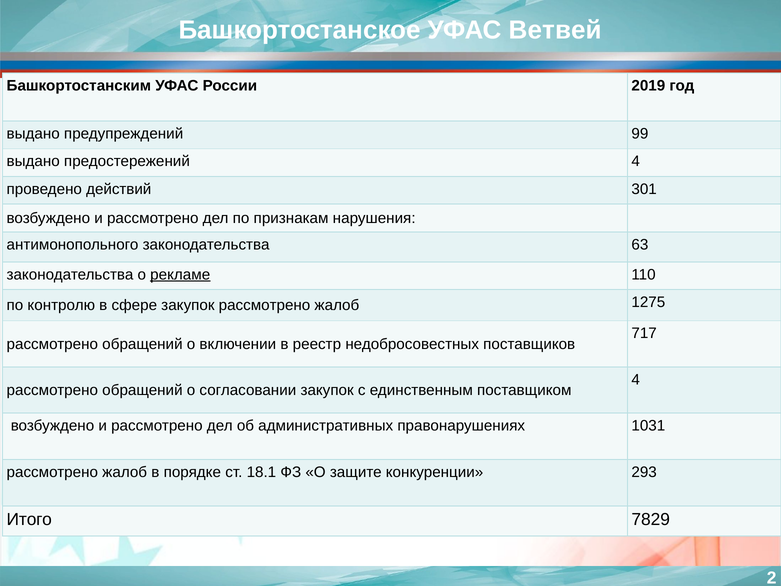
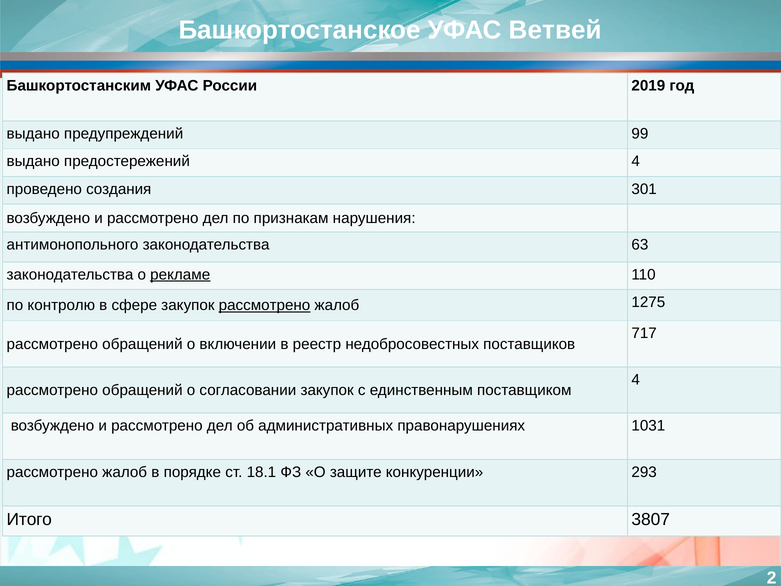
действий: действий -> создания (119, 189)
рассмотрено underline: none -> present (265, 305)
7829: 7829 -> 3807 (651, 519)
